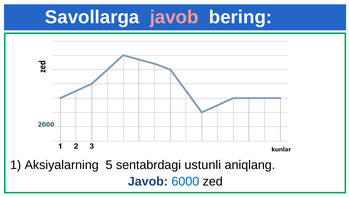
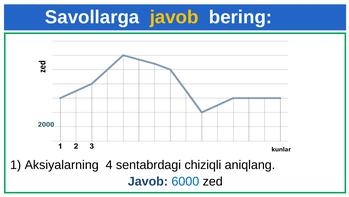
javob colour: pink -> yellow (174, 17)
5: 5 -> 4 (109, 165)
ustunli: ustunli -> chiziqli (203, 165)
